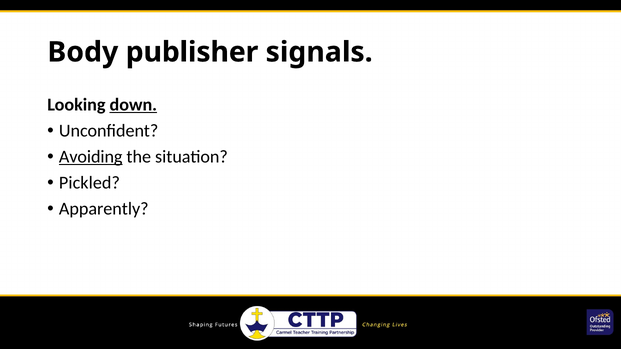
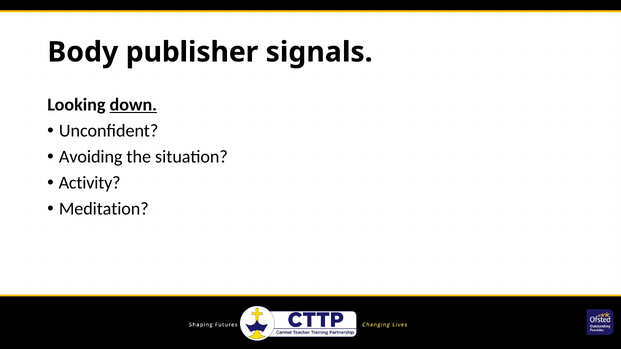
Avoiding underline: present -> none (91, 157)
Pickled: Pickled -> Activity (90, 183)
Apparently: Apparently -> Meditation (104, 209)
